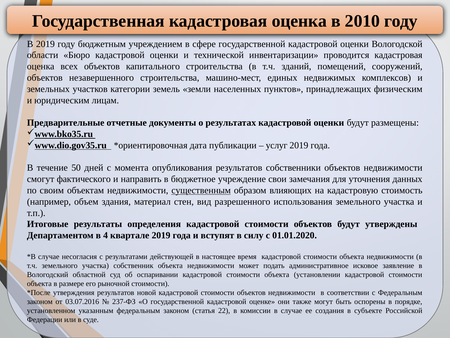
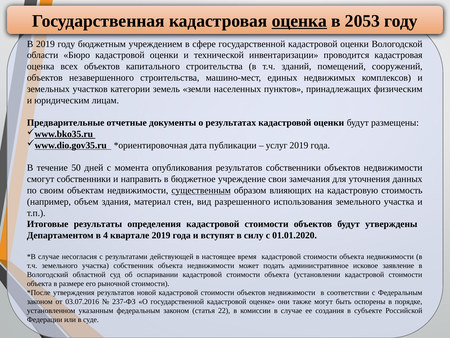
оценка underline: none -> present (299, 21)
2010: 2010 -> 2053 (362, 21)
смогут фактического: фактического -> собственники (84, 179)
